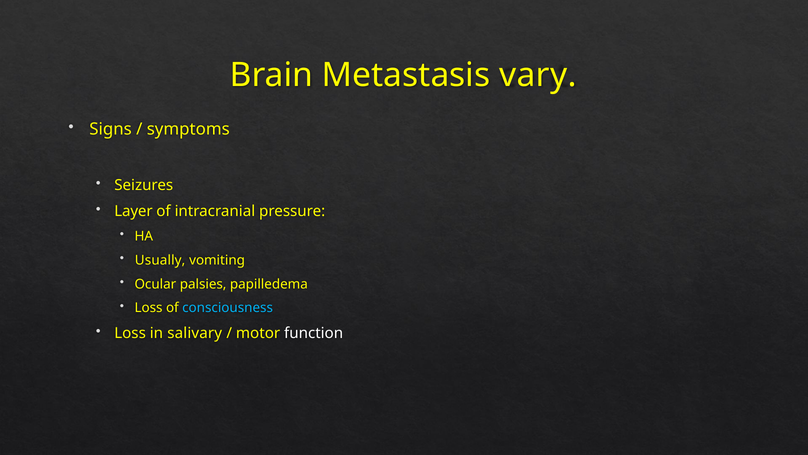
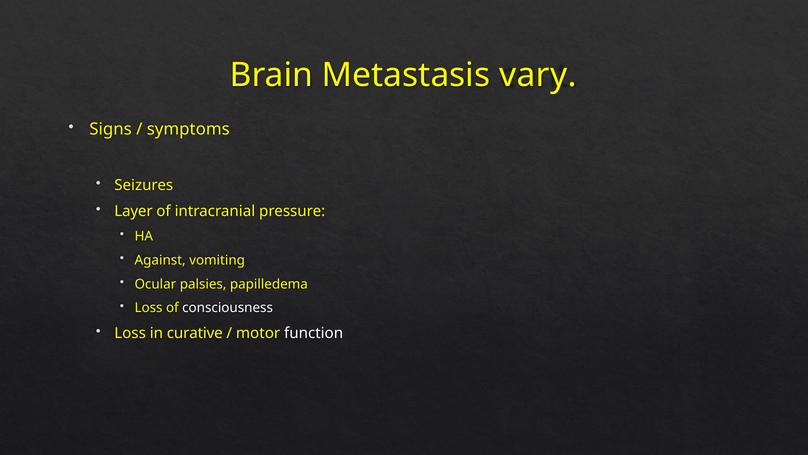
Usually: Usually -> Against (160, 260)
consciousness colour: light blue -> white (228, 308)
salivary: salivary -> curative (195, 333)
